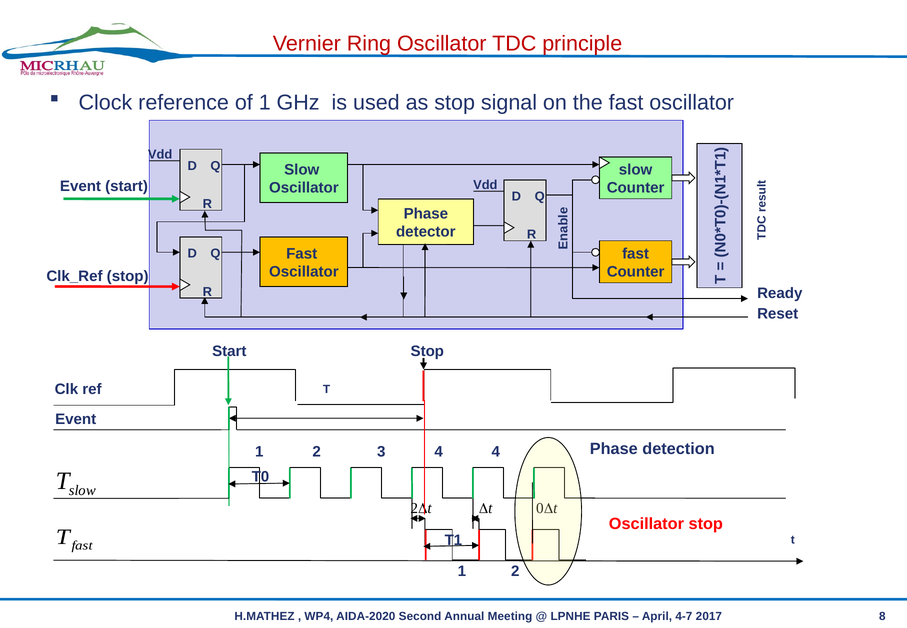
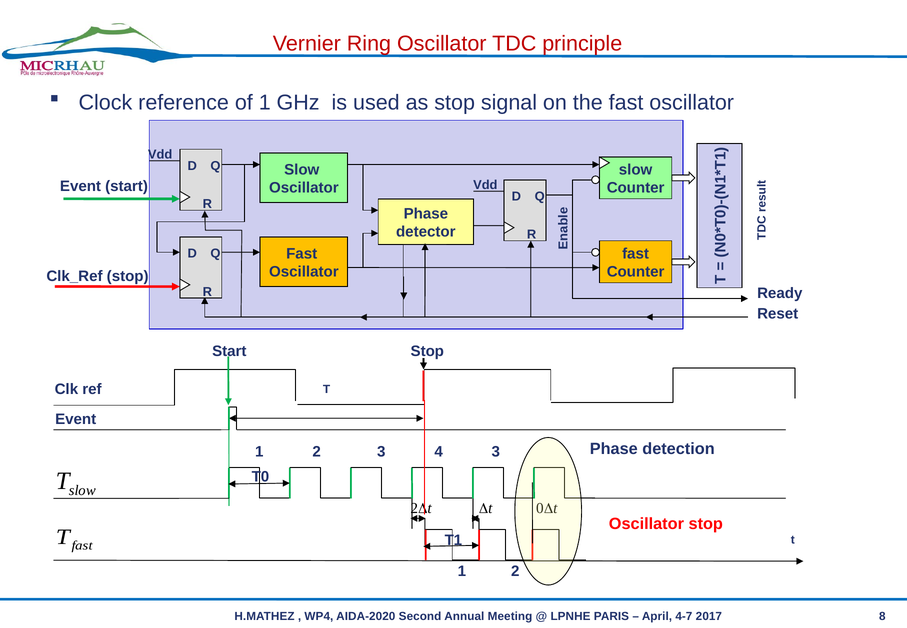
4 4: 4 -> 3 (496, 452)
